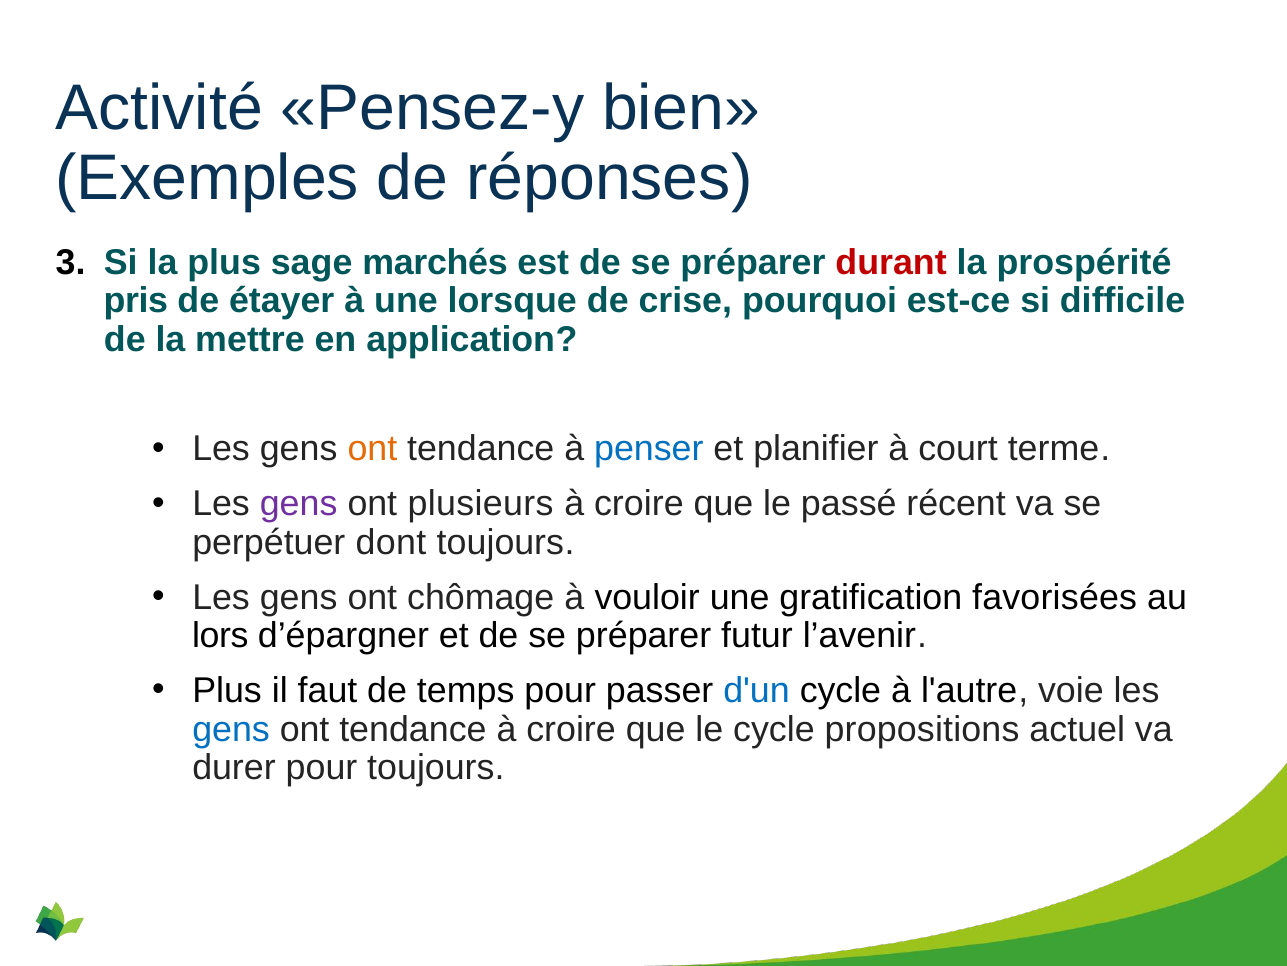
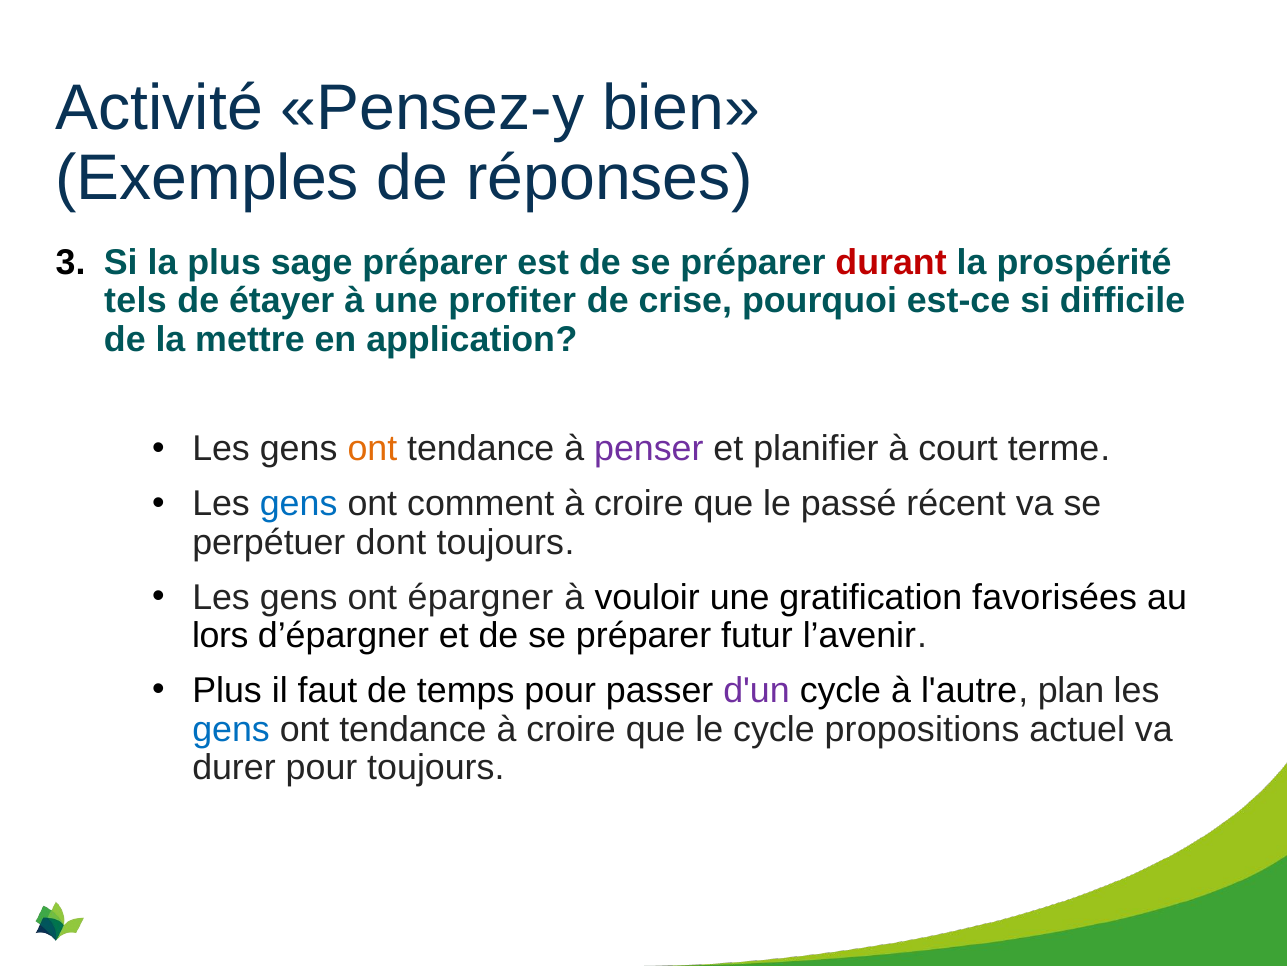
sage marchés: marchés -> préparer (435, 262)
pris: pris -> tels (135, 301)
lorsque: lorsque -> profiter (512, 301)
penser colour: blue -> purple (649, 449)
gens colour: purple -> blue (299, 503)
plusieurs: plusieurs -> comment (481, 503)
chômage: chômage -> épargner (481, 597)
d'un colour: blue -> purple (757, 690)
voie: voie -> plan (1071, 690)
